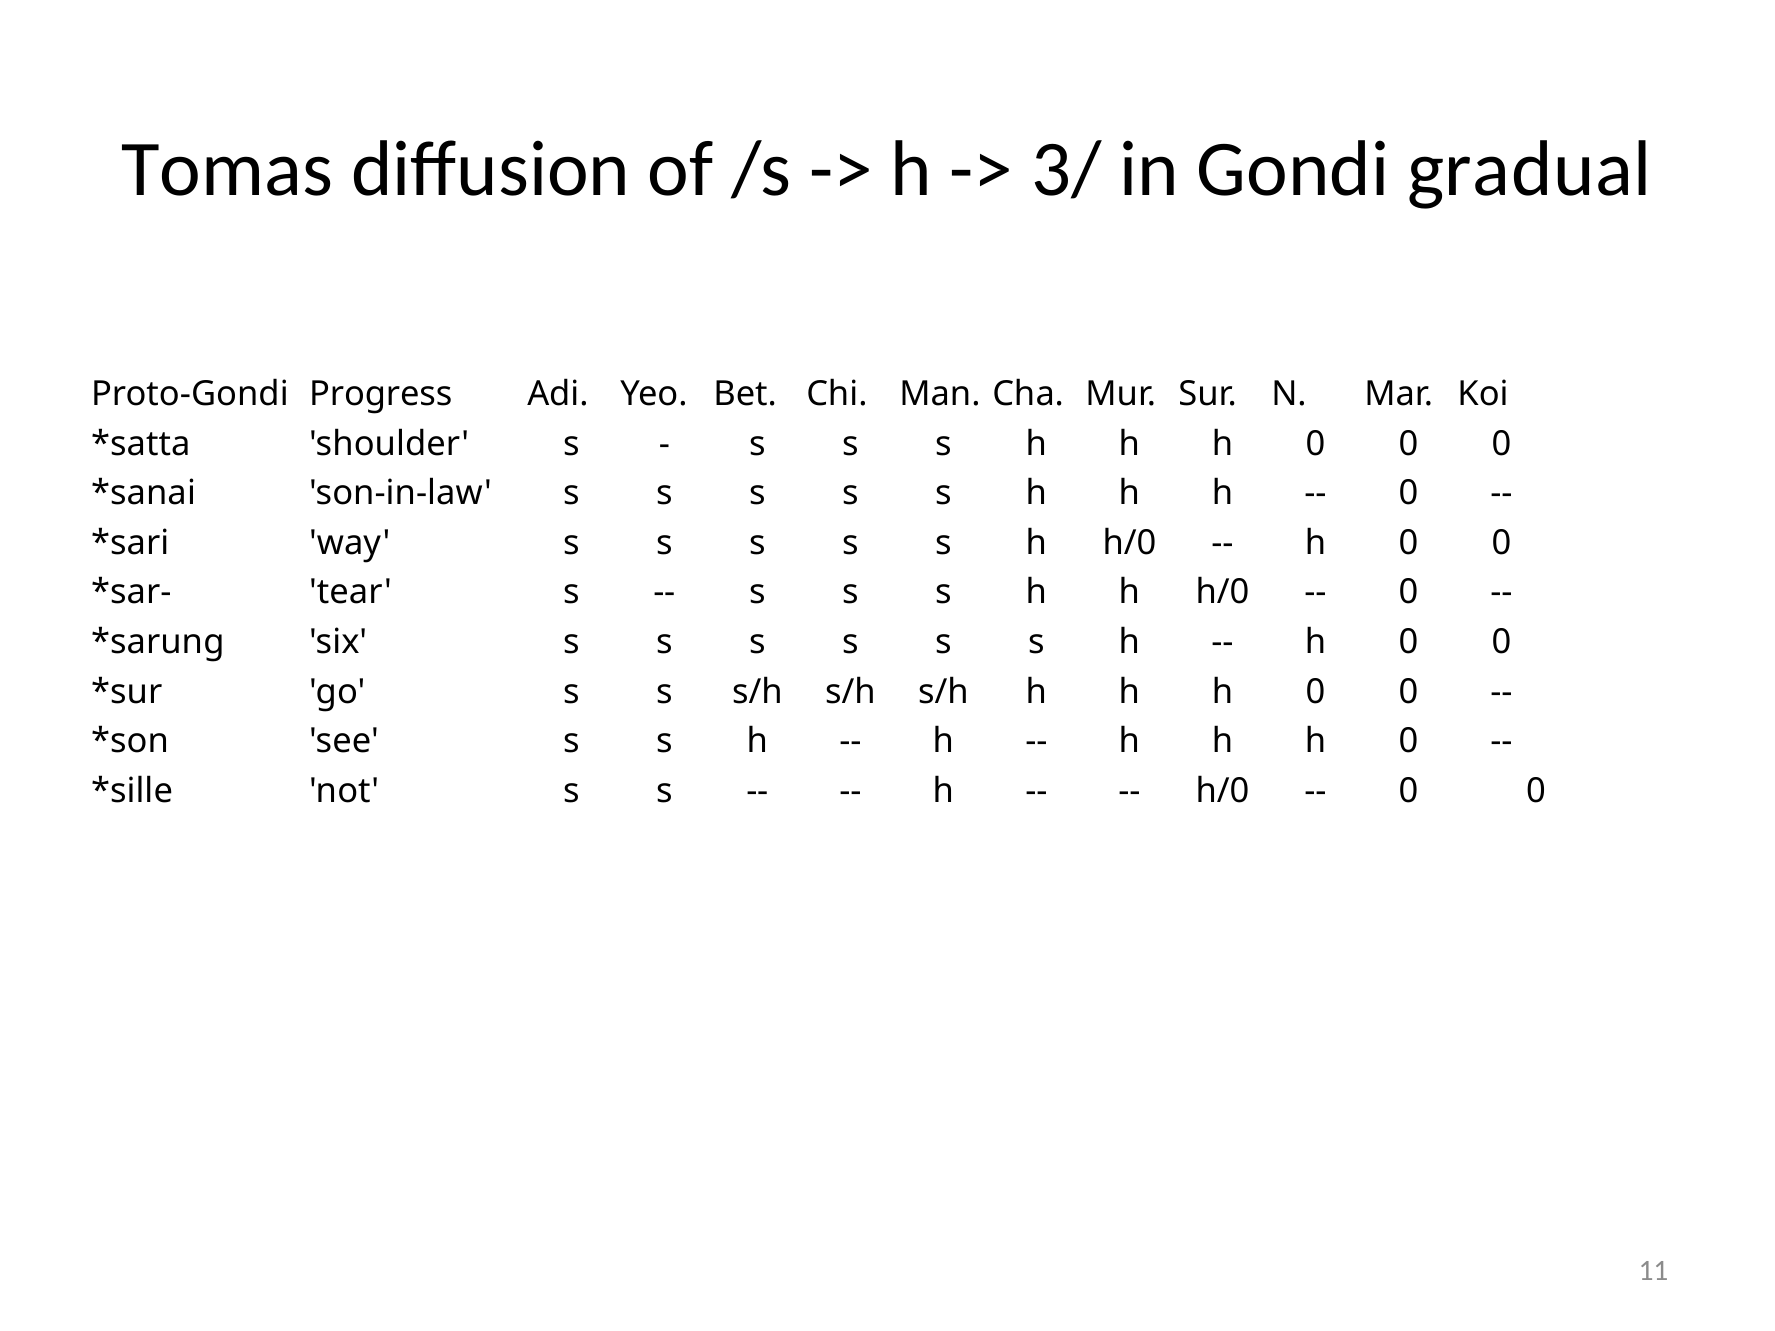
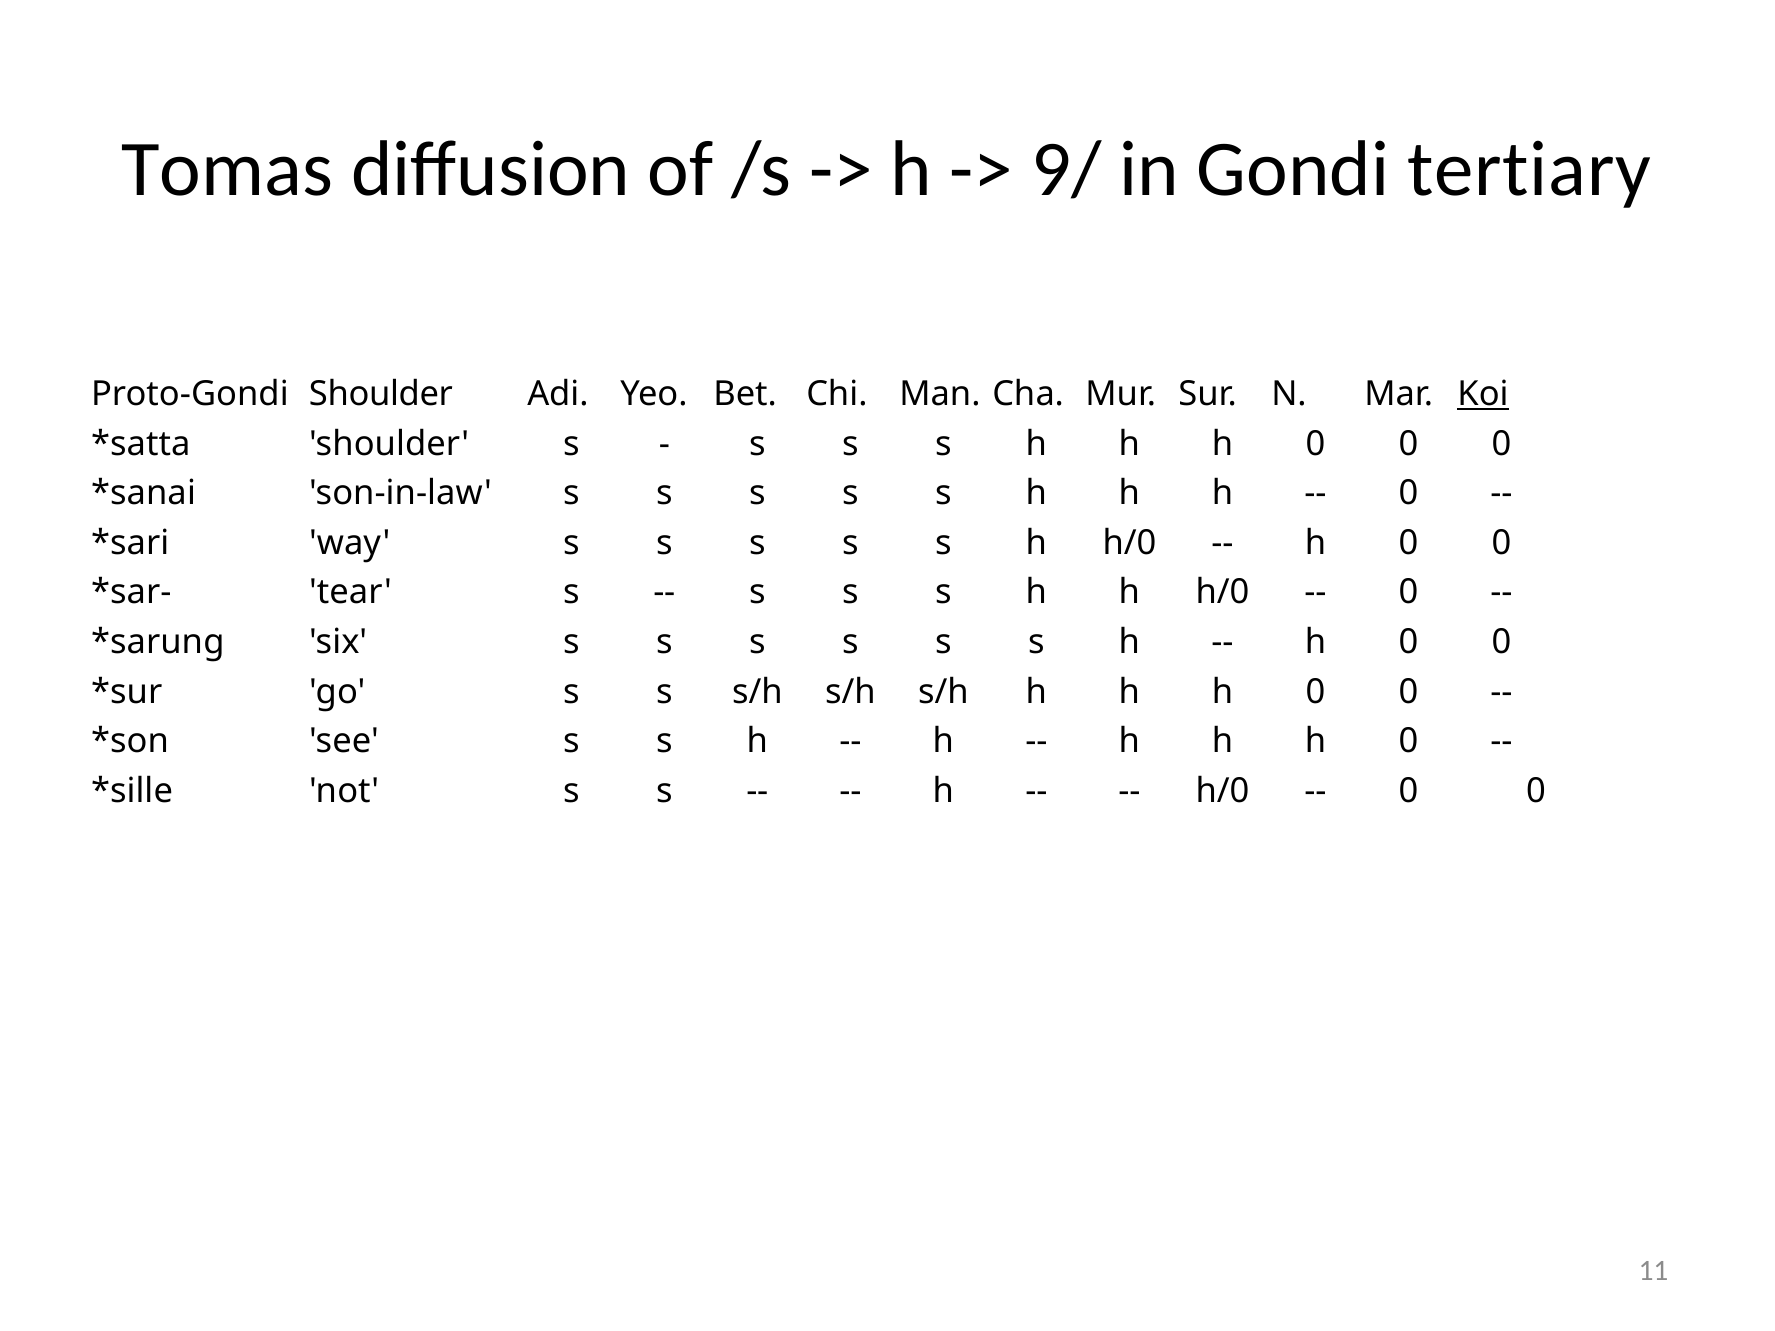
3/: 3/ -> 9/ (1066, 170)
gradual: gradual -> tertiary (1529, 170)
Proto-Gondi Progress: Progress -> Shoulder (381, 394)
Koi underline: none -> present (1483, 394)
